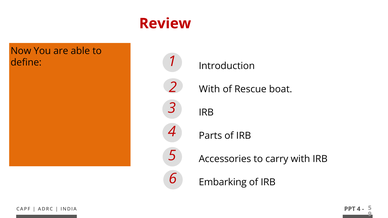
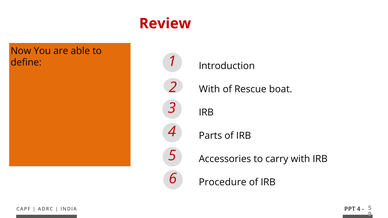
Embarking: Embarking -> Procedure (223, 182)
